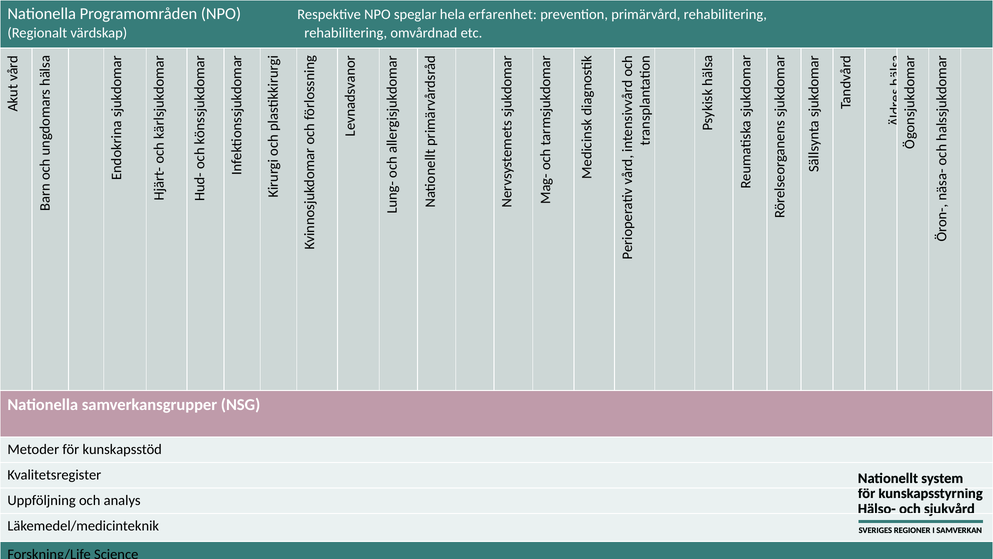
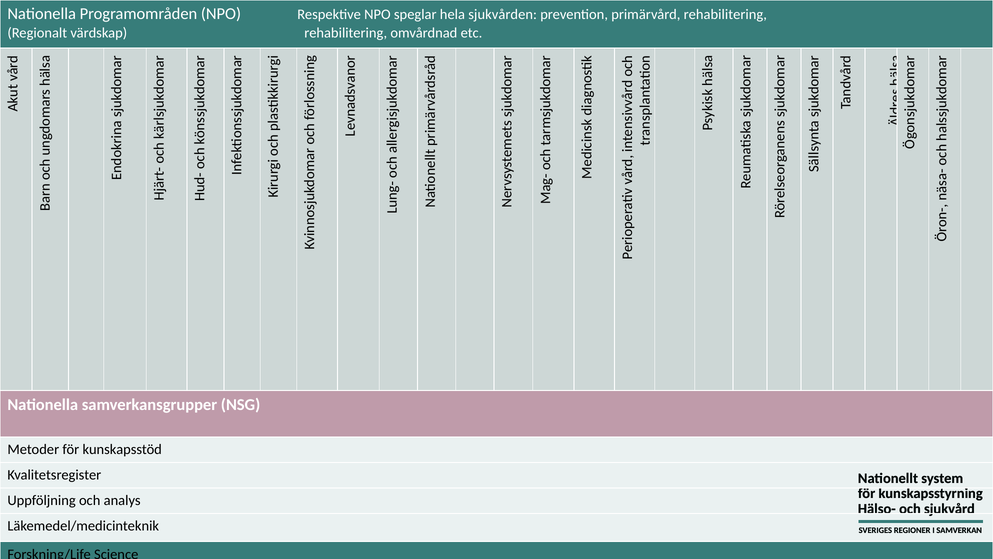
erfarenhet: erfarenhet -> sjukvården (503, 15)
